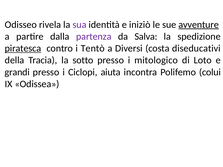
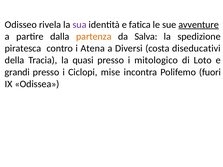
iniziò: iniziò -> fatica (140, 25)
partenza colour: purple -> orange (94, 37)
piratesca underline: present -> none (23, 48)
Tentò: Tentò -> Atena (93, 48)
sotto: sotto -> quasi (83, 60)
aiuta: aiuta -> mise (111, 72)
colui: colui -> fuori (210, 72)
